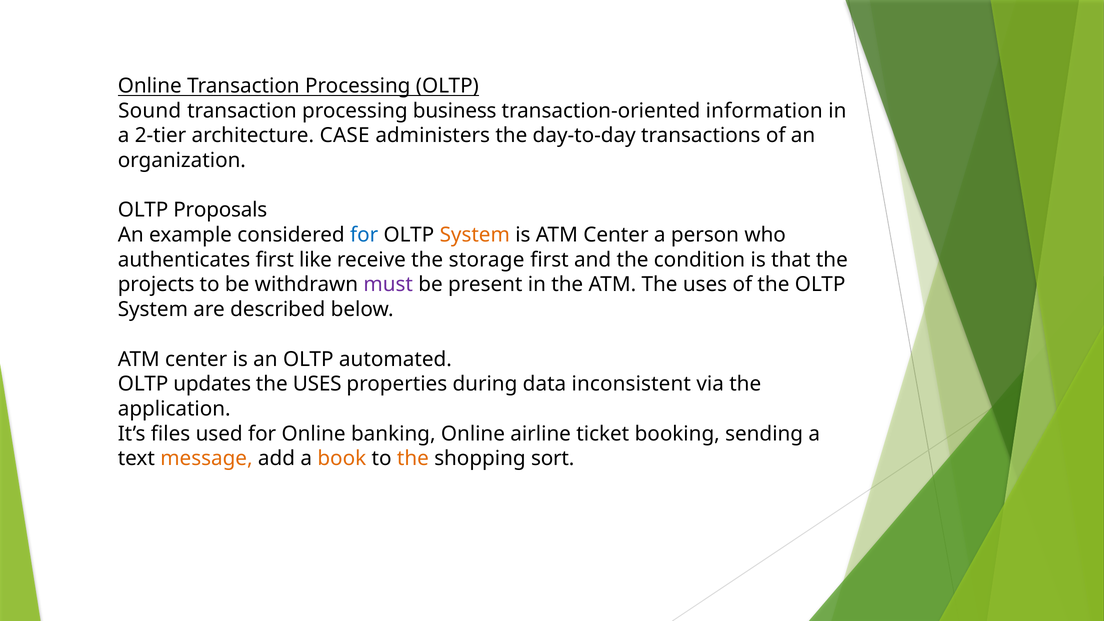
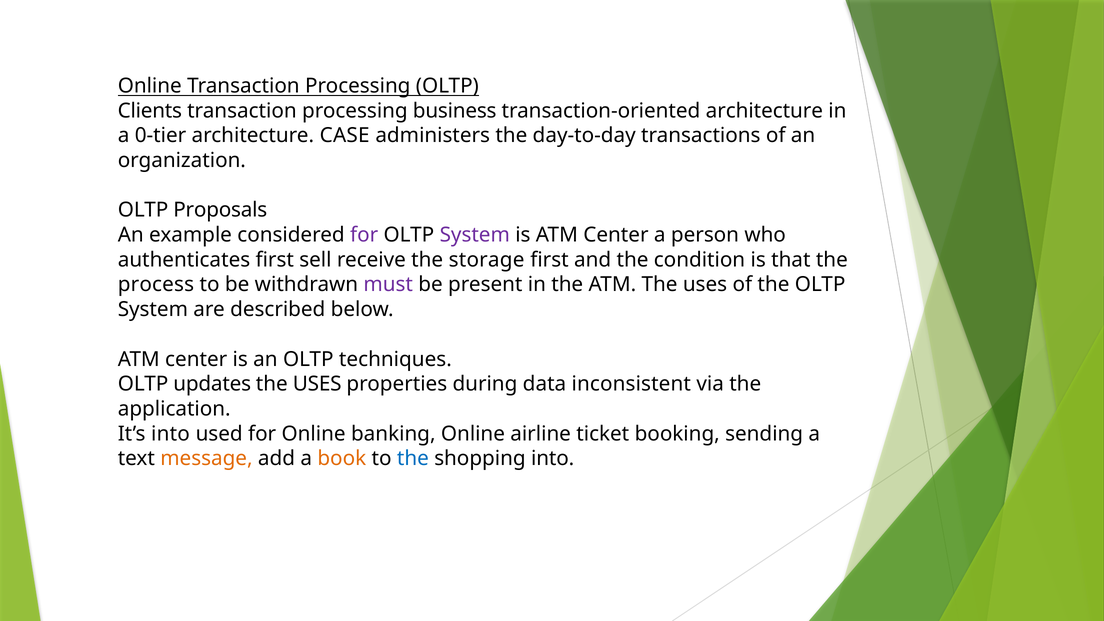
Sound: Sound -> Clients (150, 111)
transaction-oriented information: information -> architecture (764, 111)
2-tier: 2-tier -> 0-tier (160, 136)
for colour: blue -> purple (364, 235)
System colour: orange -> purple (475, 235)
like: like -> sell (315, 260)
projects: projects -> process (156, 285)
automated: automated -> techniques (395, 359)
It’s files: files -> into (170, 434)
the colour: orange -> blue (413, 459)
shopping sort: sort -> into (553, 459)
